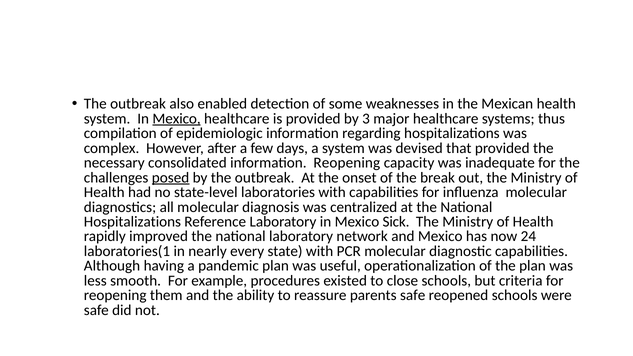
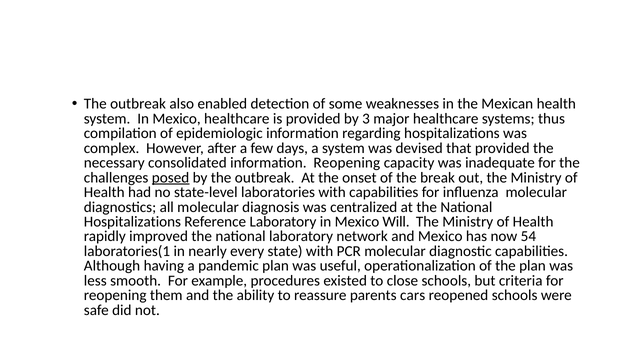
Mexico underline: present -> none (177, 119)
Sick: Sick -> Will (396, 222)
24: 24 -> 54 (528, 237)
parents safe: safe -> cars (413, 295)
